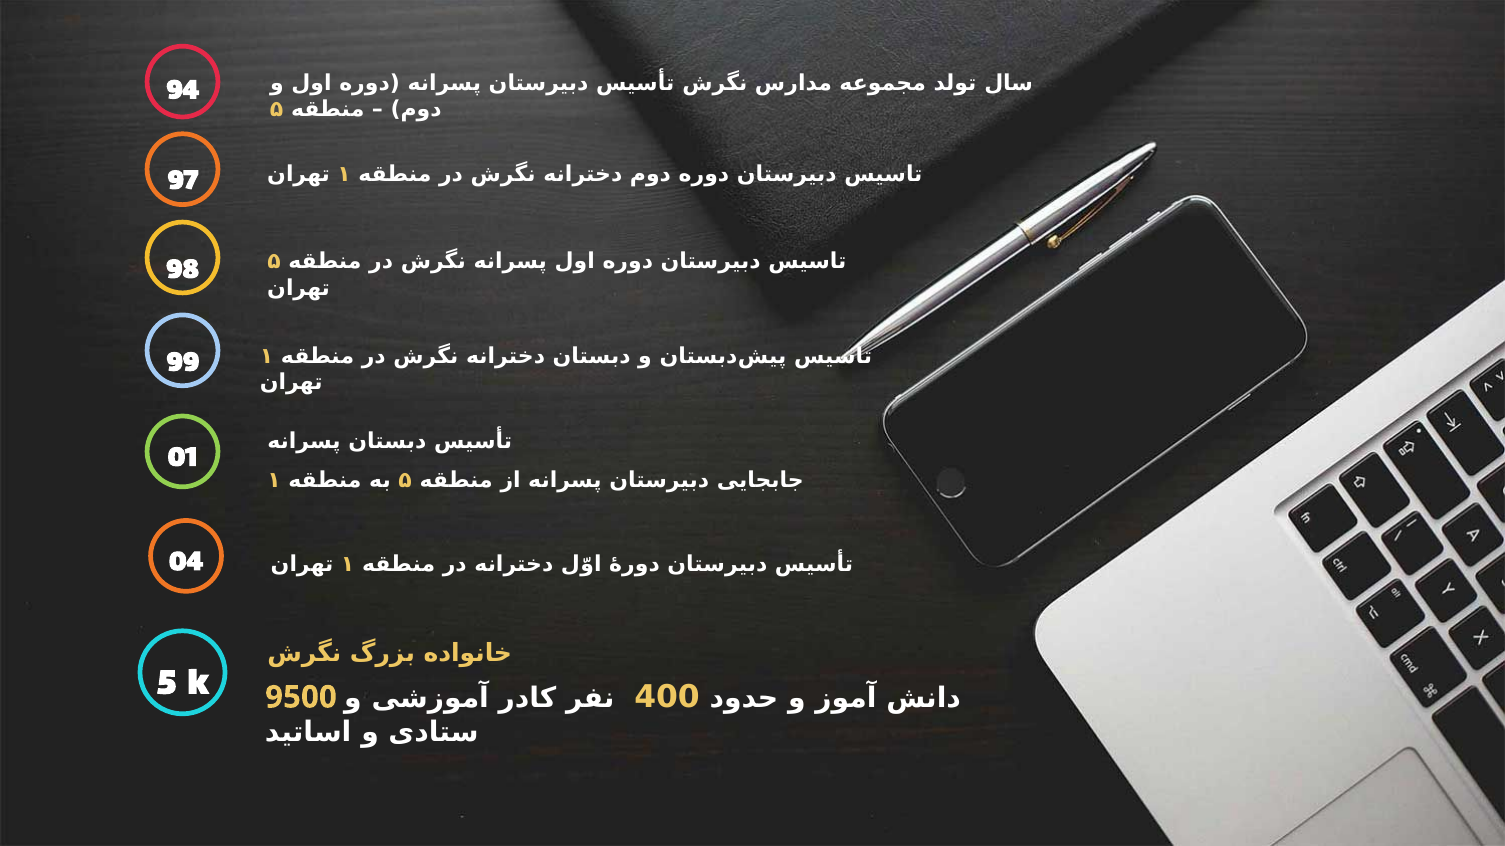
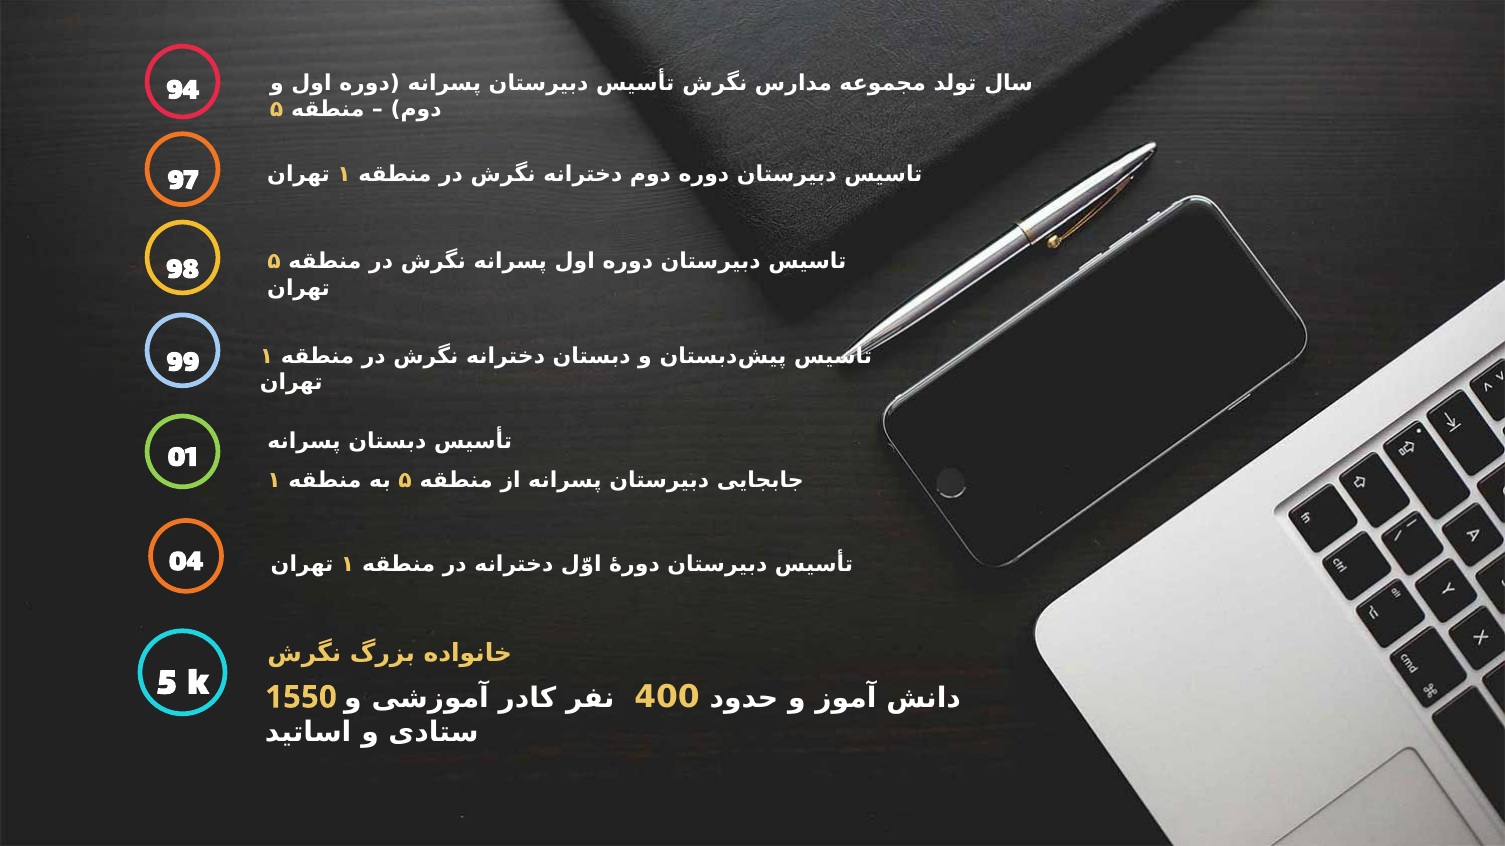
9500: 9500 -> 1550 (301, 698)
